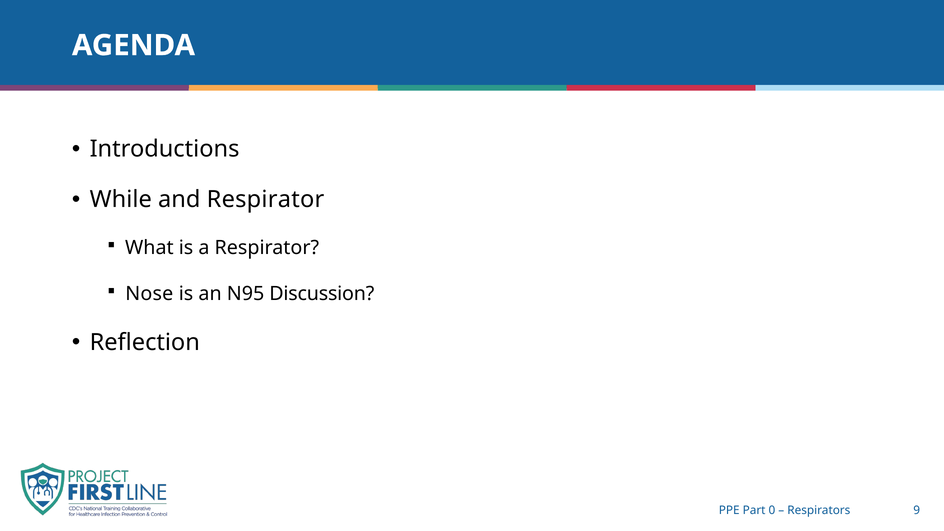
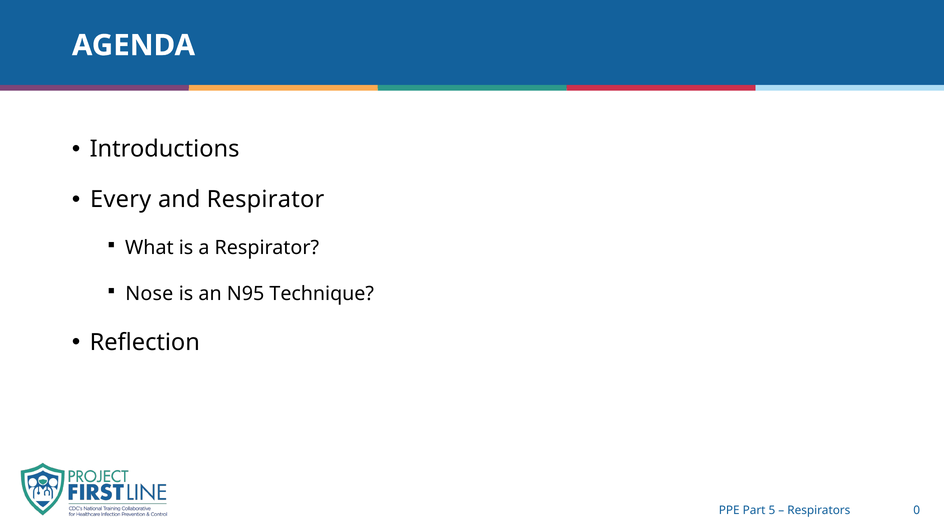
While: While -> Every (121, 200)
Discussion: Discussion -> Technique (322, 294)
0: 0 -> 5 (772, 510)
9: 9 -> 0 (917, 510)
